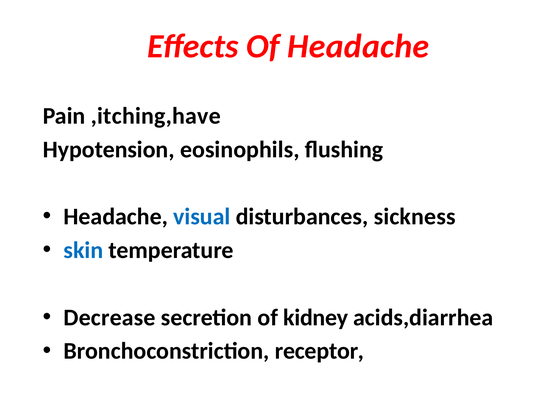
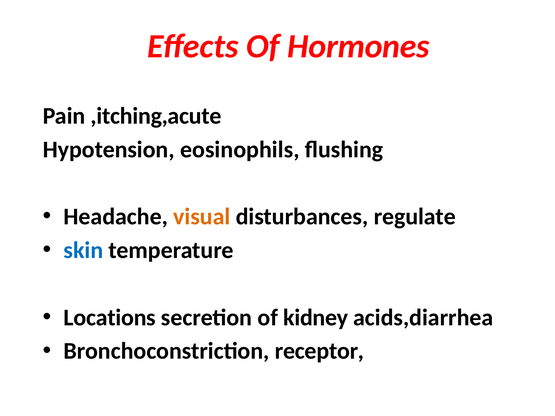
Of Headache: Headache -> Hormones (358, 46)
,itching,have: ,itching,have -> ,itching,acute (156, 116)
visual colour: blue -> orange (202, 217)
sickness: sickness -> regulate (415, 217)
Decrease: Decrease -> Locations (110, 318)
